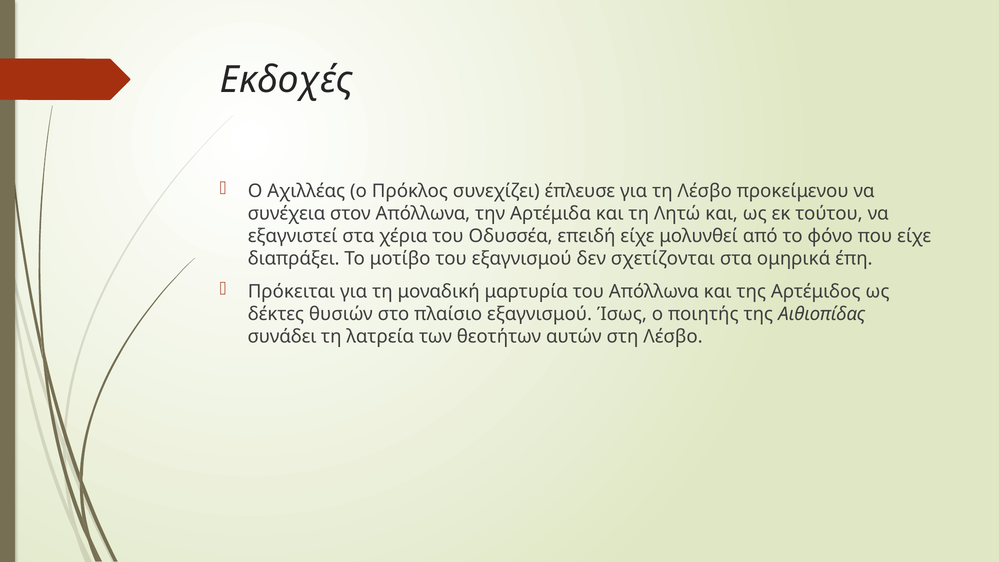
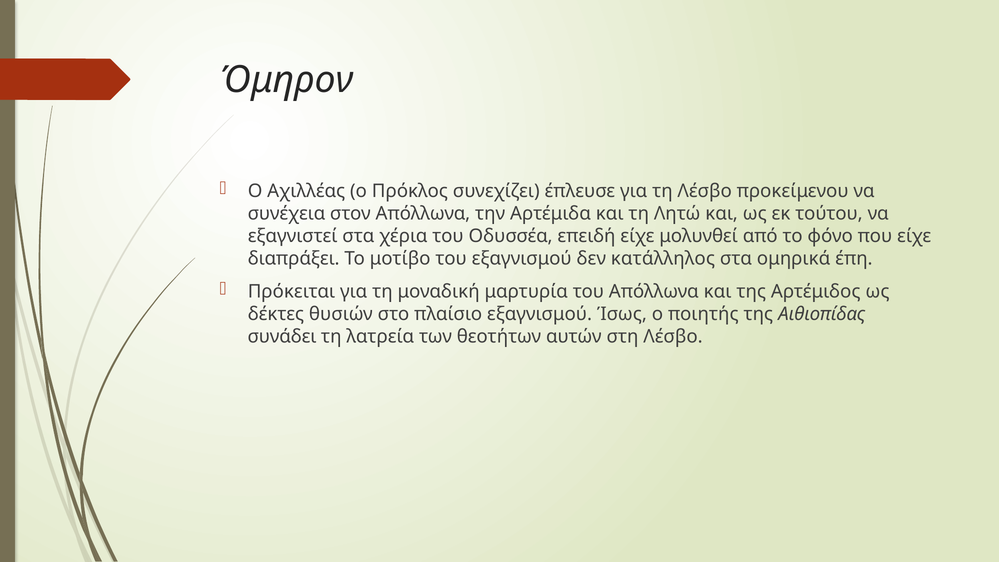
Εκδοχές: Εκδοχές -> Όμηρον (287, 80)
σχετίζονται: σχετίζονται -> κατάλληλος (663, 259)
